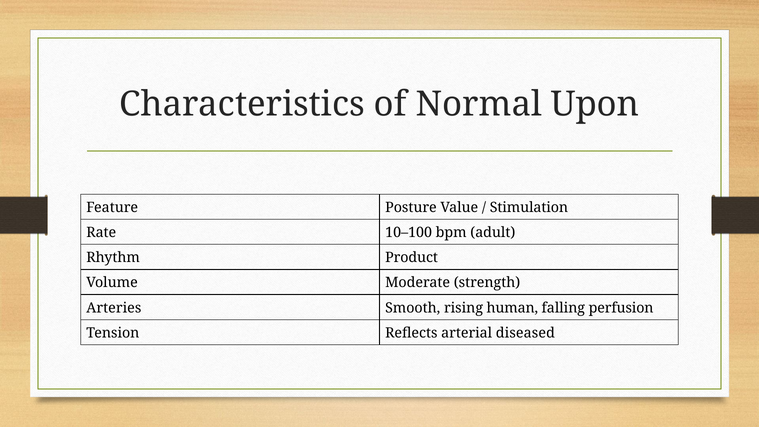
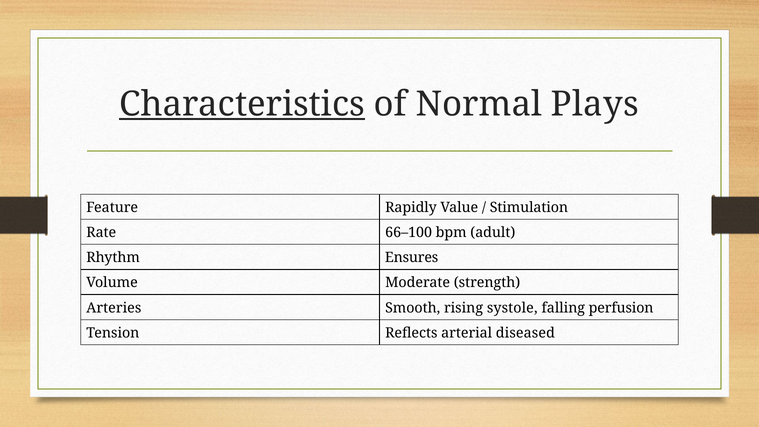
Characteristics underline: none -> present (242, 104)
Upon: Upon -> Plays (595, 104)
Posture: Posture -> Rapidly (411, 207)
10–100: 10–100 -> 66–100 (409, 233)
Product: Product -> Ensures (412, 258)
human: human -> systole (512, 308)
